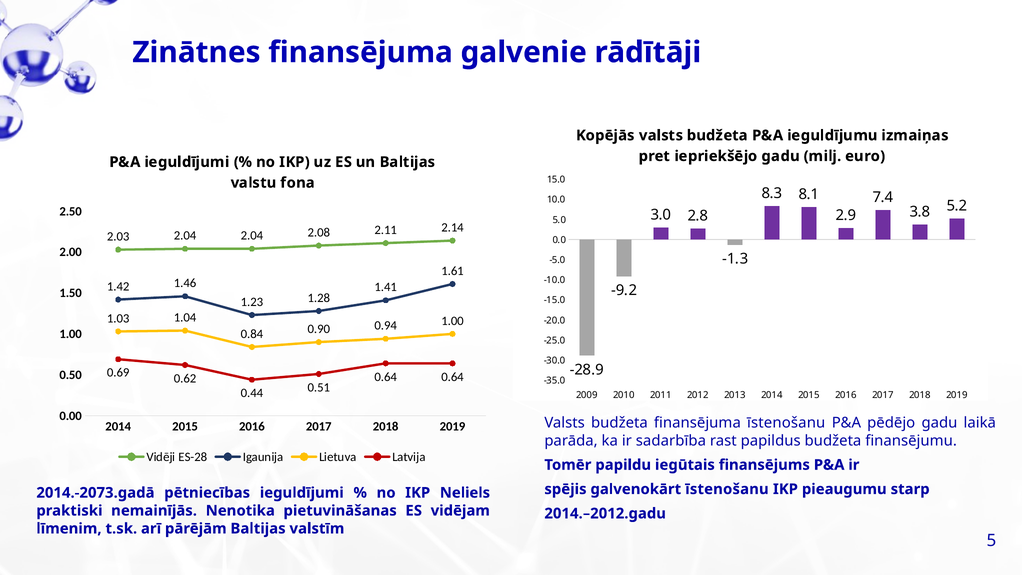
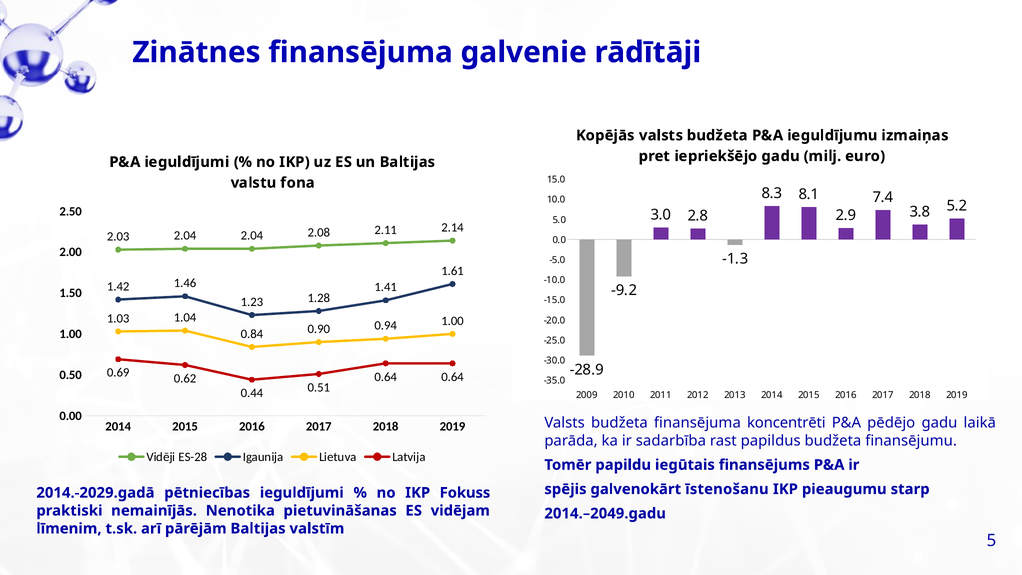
finansējuma īstenošanu: īstenošanu -> koncentrēti (786, 423)
2014.-2073.gadā: 2014.-2073.gadā -> 2014.-2029.gadā (95, 493)
Neliels: Neliels -> Fokuss (465, 493)
2014.–2012.gadu: 2014.–2012.gadu -> 2014.–2049.gadu (605, 513)
